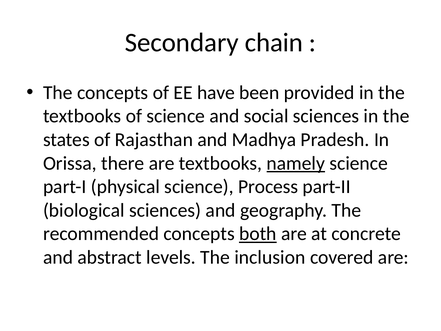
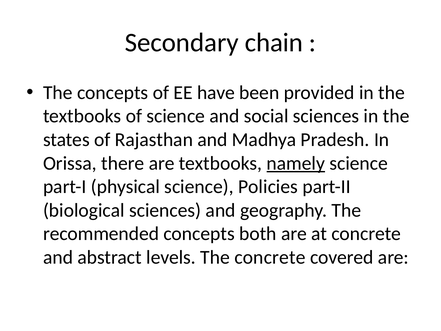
Process: Process -> Policies (268, 187)
both underline: present -> none (258, 234)
The inclusion: inclusion -> concrete (270, 257)
